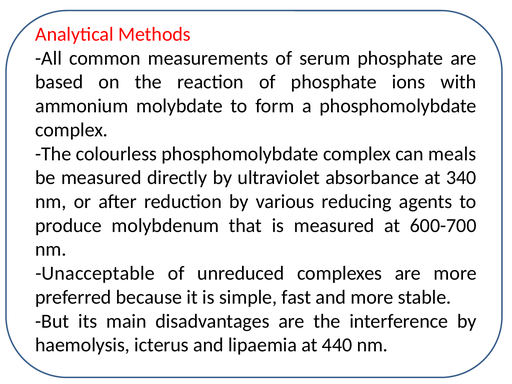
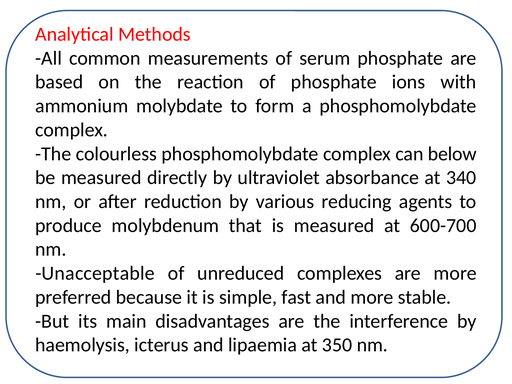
meals: meals -> below (452, 154)
440: 440 -> 350 (337, 345)
